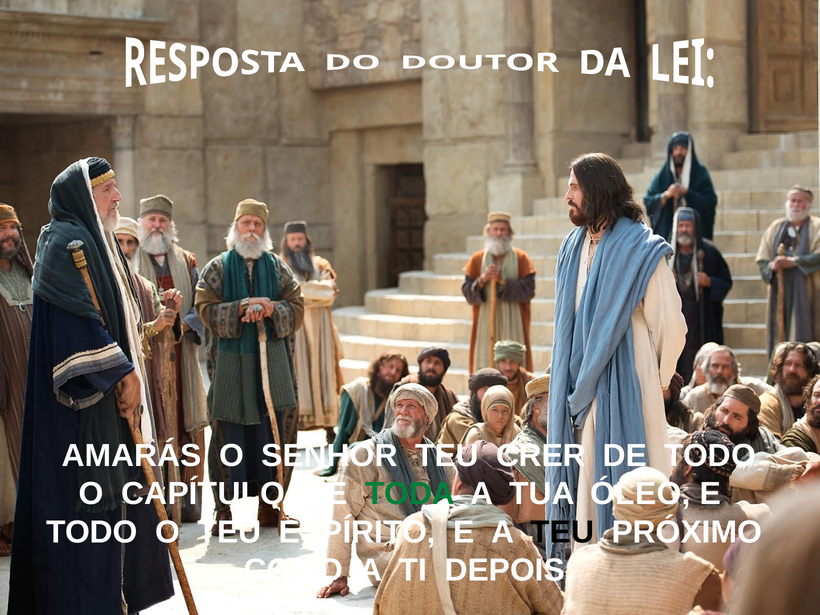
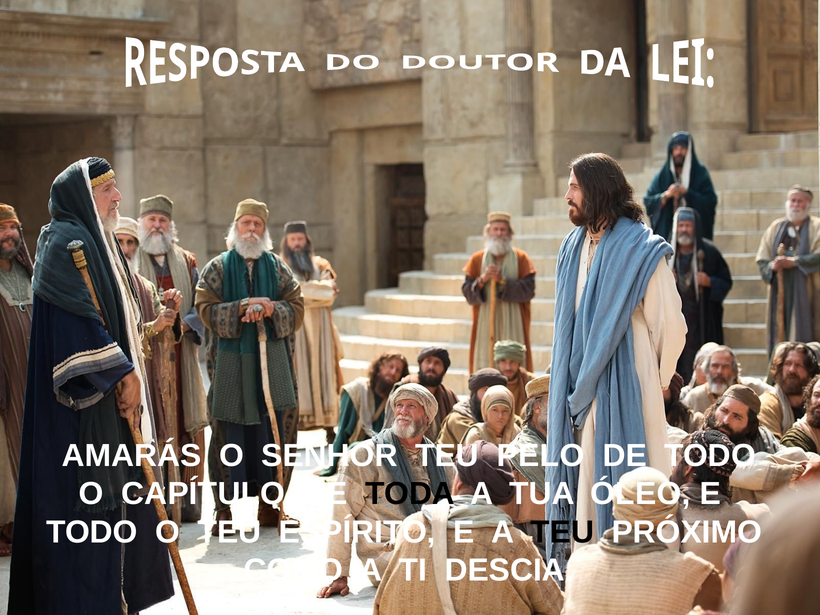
CRER: CRER -> PELO (541, 456)
TODA colour: green -> black (410, 494)
DEPOIS: DEPOIS -> DESCIA (509, 570)
